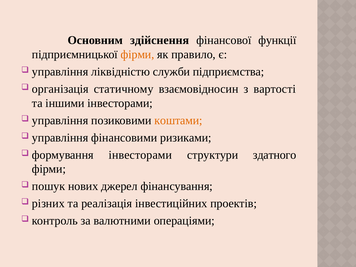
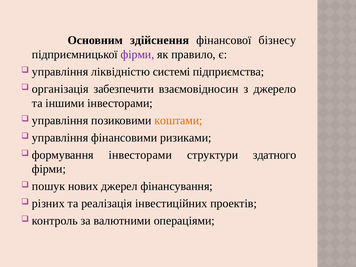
функції: функції -> бізнесу (277, 40)
фірми colour: orange -> purple (137, 55)
служби: служби -> системі (172, 72)
статичному: статичному -> забезпечити (124, 89)
вартості: вартості -> джерело (275, 89)
